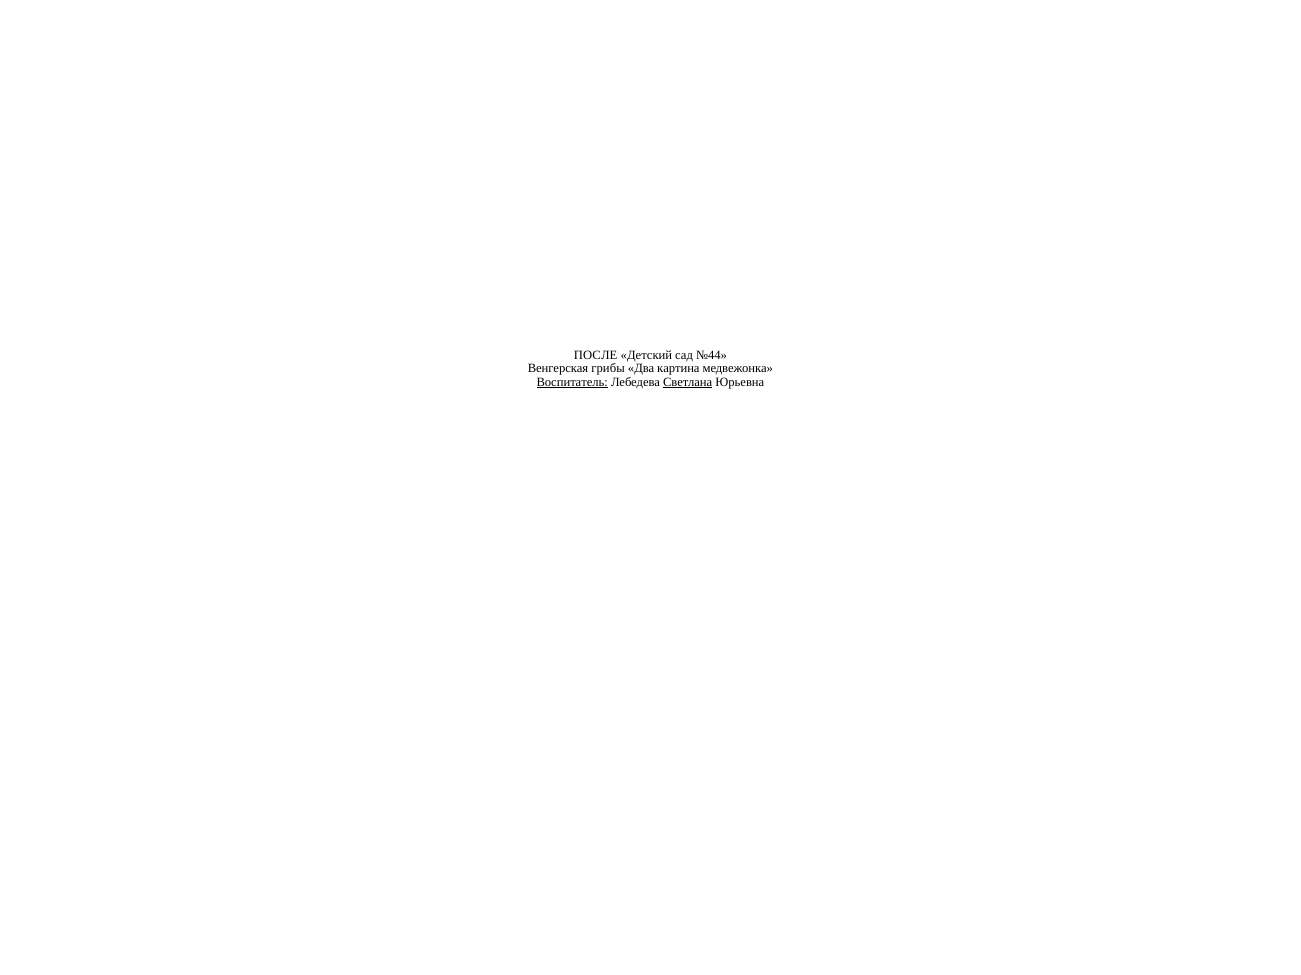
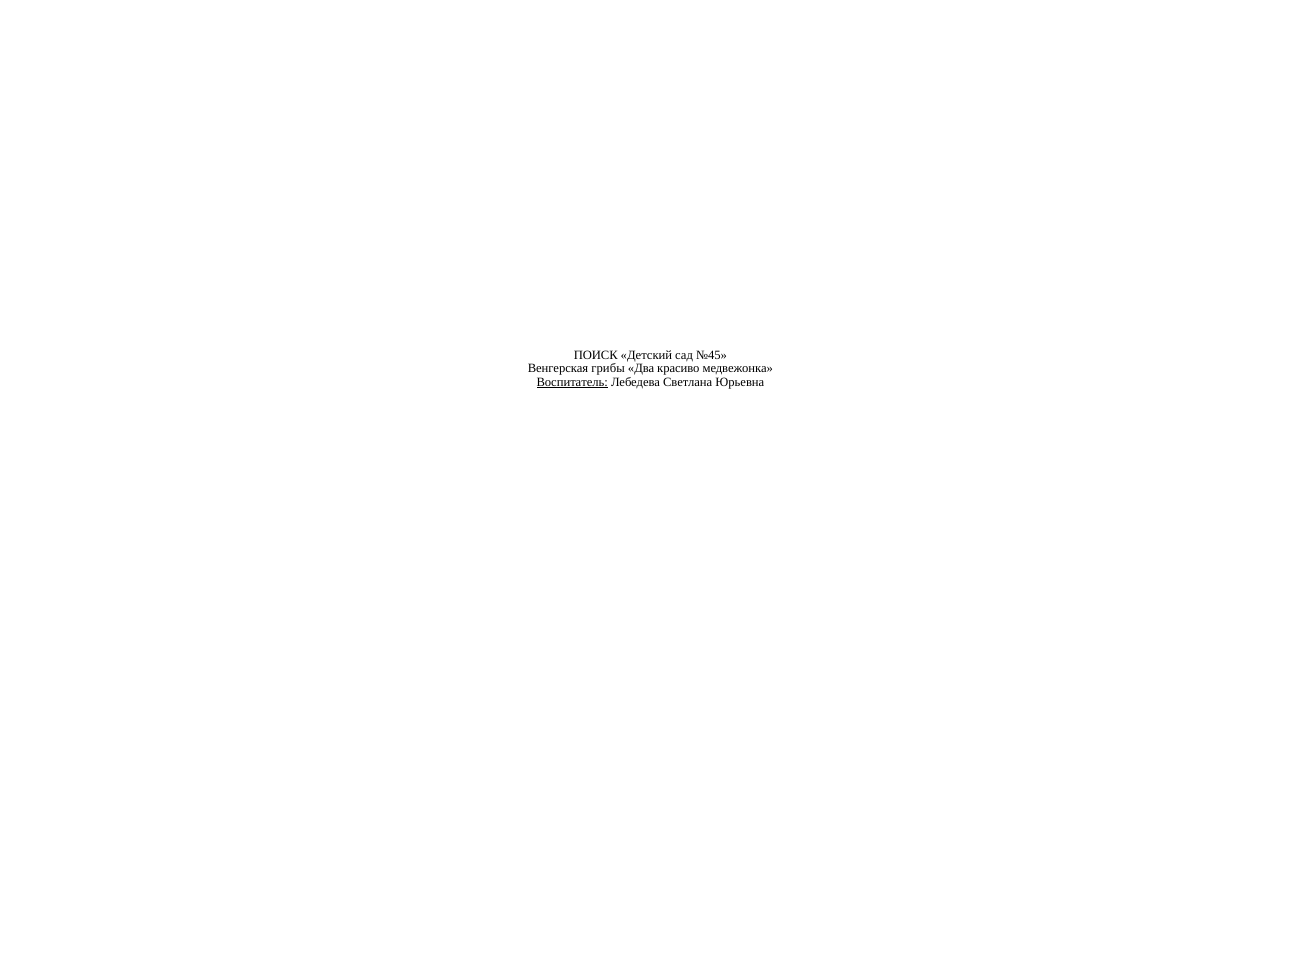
ПОСЛЕ: ПОСЛЕ -> ПОИСК (596, 355)
№44: №44 -> №45 (712, 355)
картина: картина -> красиво (678, 369)
Светлана underline: present -> none (688, 383)
